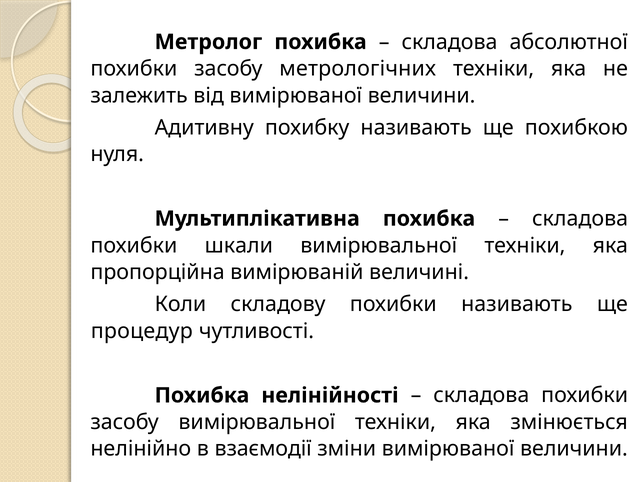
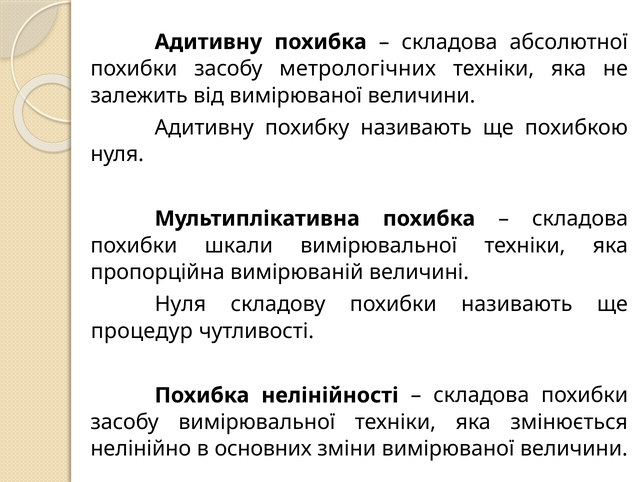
Метролог: Метролог -> Адитивну (208, 42)
Коли: Коли -> Нуля (180, 304)
взаємодії: взаємодії -> основних (263, 448)
